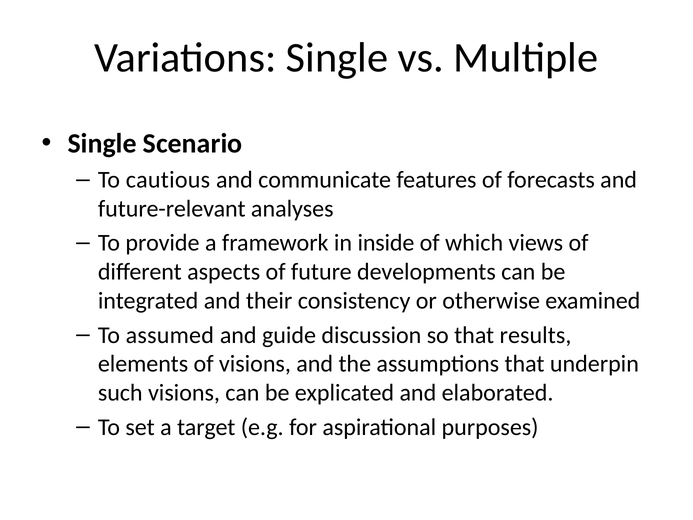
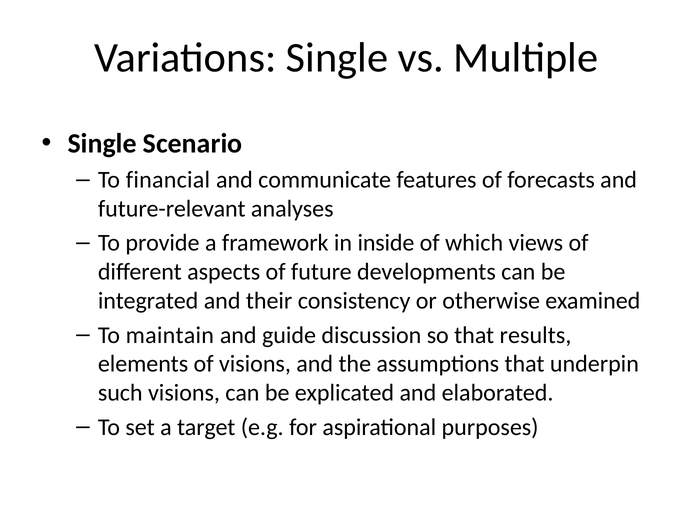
cautious: cautious -> financial (168, 180)
assumed: assumed -> maintain (170, 335)
